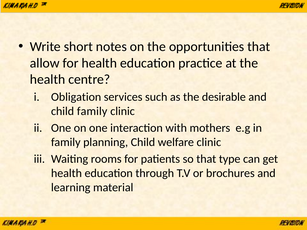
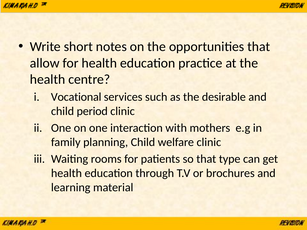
Obligation: Obligation -> Vocational (76, 97)
child family: family -> period (92, 111)
